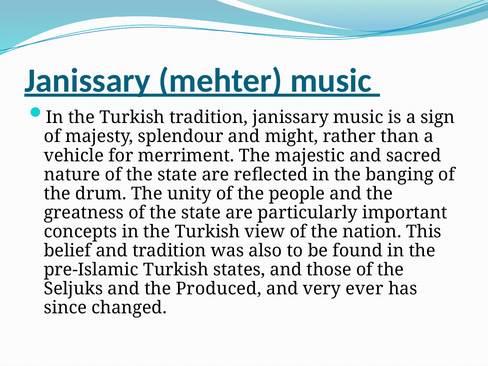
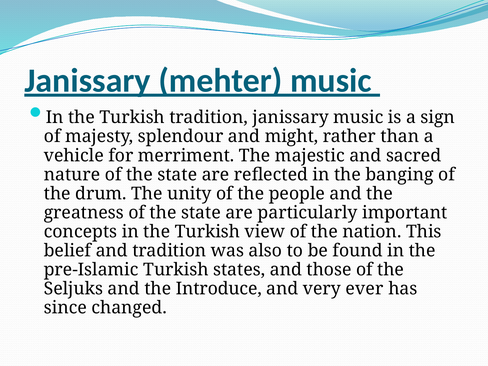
Produced: Produced -> Introduce (219, 289)
